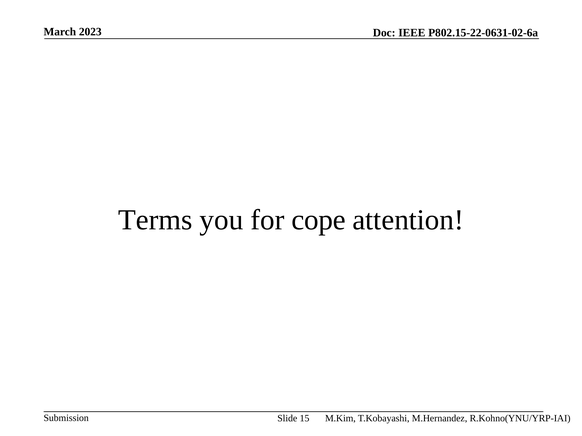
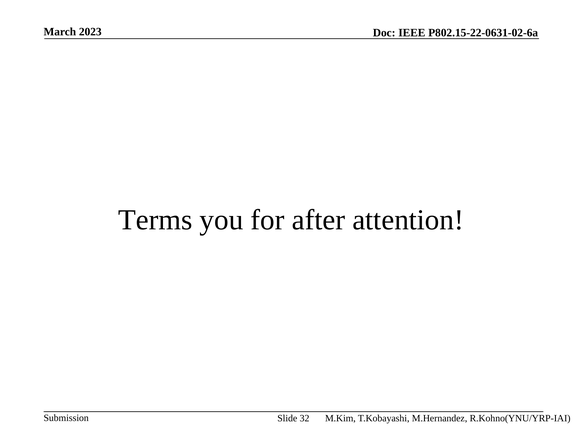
cope: cope -> after (318, 220)
15: 15 -> 32 (305, 419)
